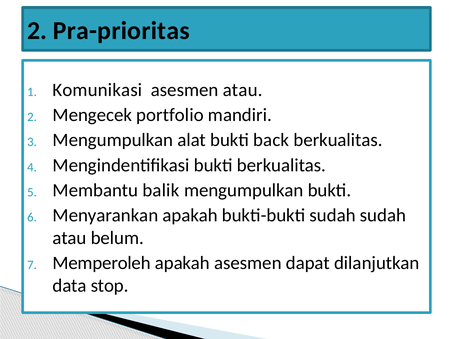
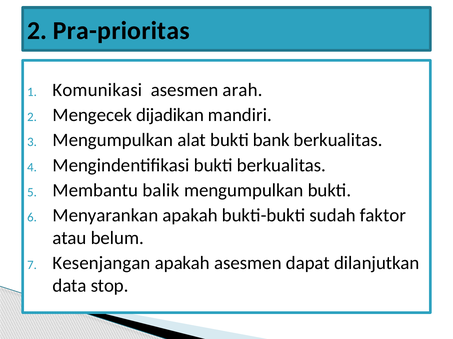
asesmen atau: atau -> arah (243, 90)
portfolio: portfolio -> dijadikan (170, 115)
back: back -> bank (271, 140)
sudah sudah: sudah -> faktor (383, 216)
Memperoleh: Memperoleh -> Kesenjangan (102, 264)
